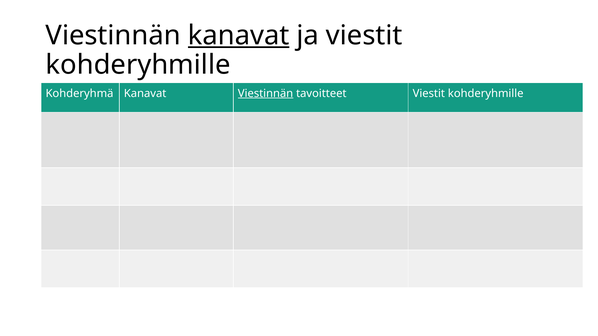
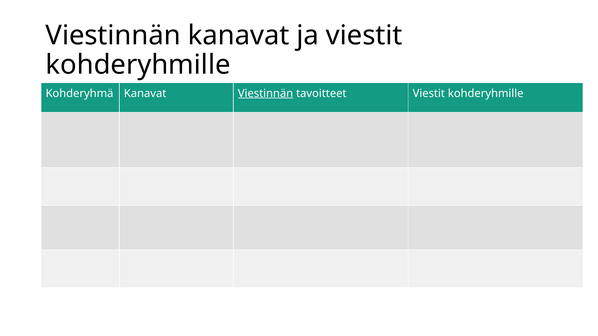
kanavat underline: present -> none (239, 35)
